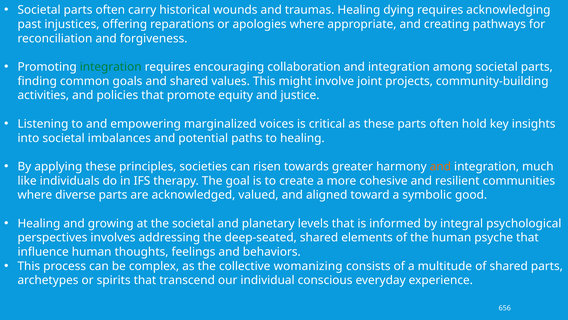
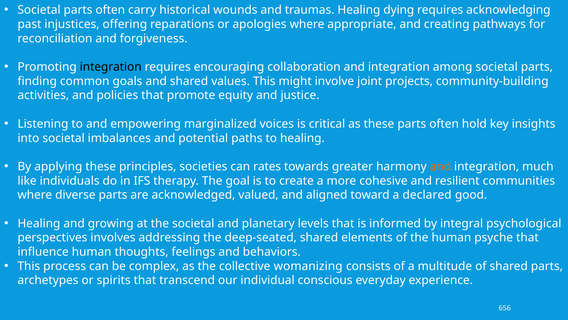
integration colour: green -> black (111, 67)
risen: risen -> rates (267, 166)
symbolic: symbolic -> declared (427, 195)
